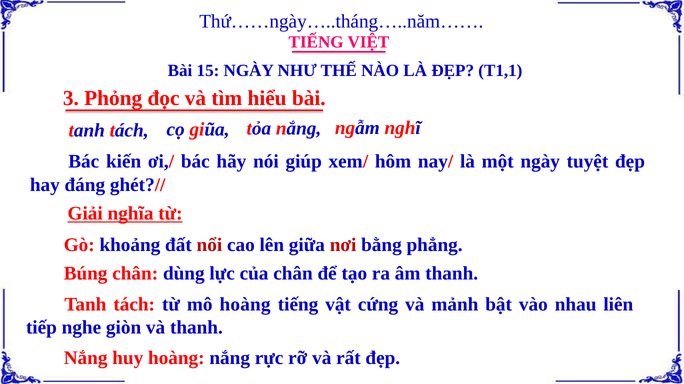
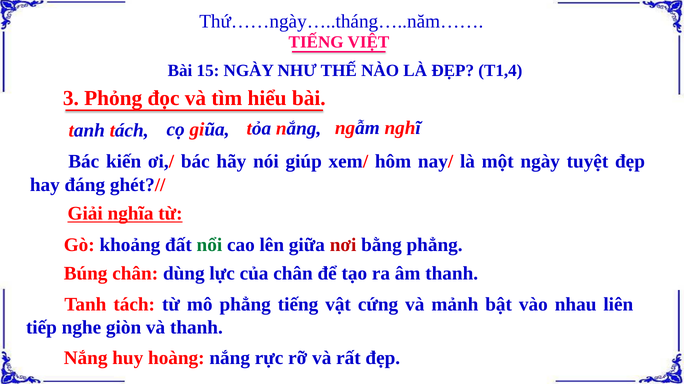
T1,1: T1,1 -> T1,4 (500, 71)
nổi colour: red -> green (209, 245)
mô hoàng: hoàng -> phẳng (245, 304)
